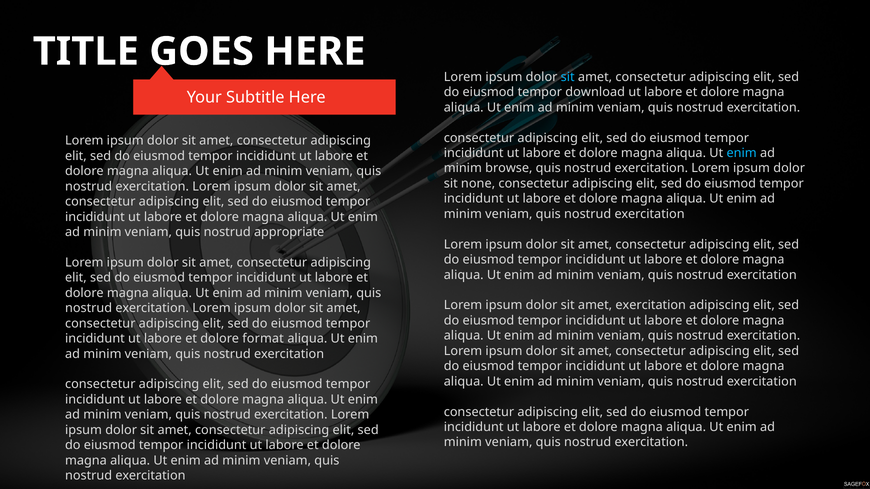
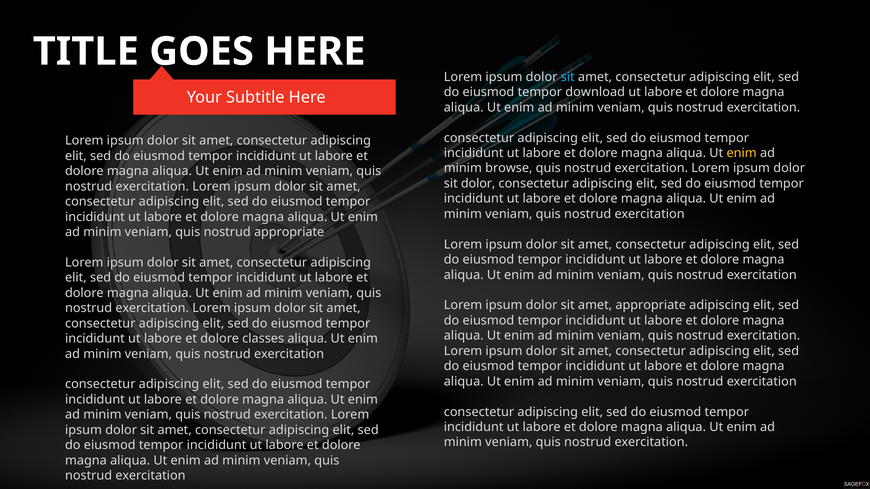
enim colour: light blue -> yellow (742, 153)
sit none: none -> dolor (478, 184)
amet exercitation: exercitation -> appropriate (651, 306)
format: format -> classes (263, 339)
